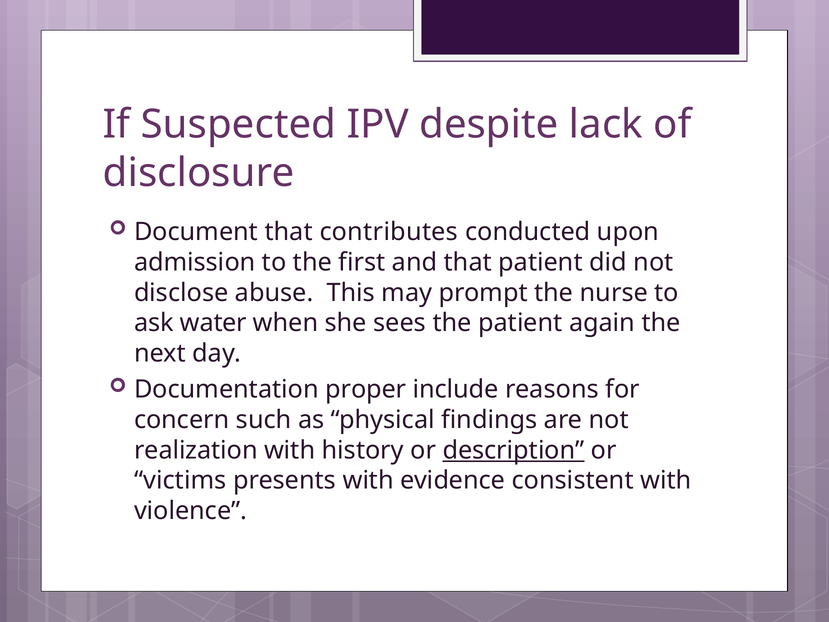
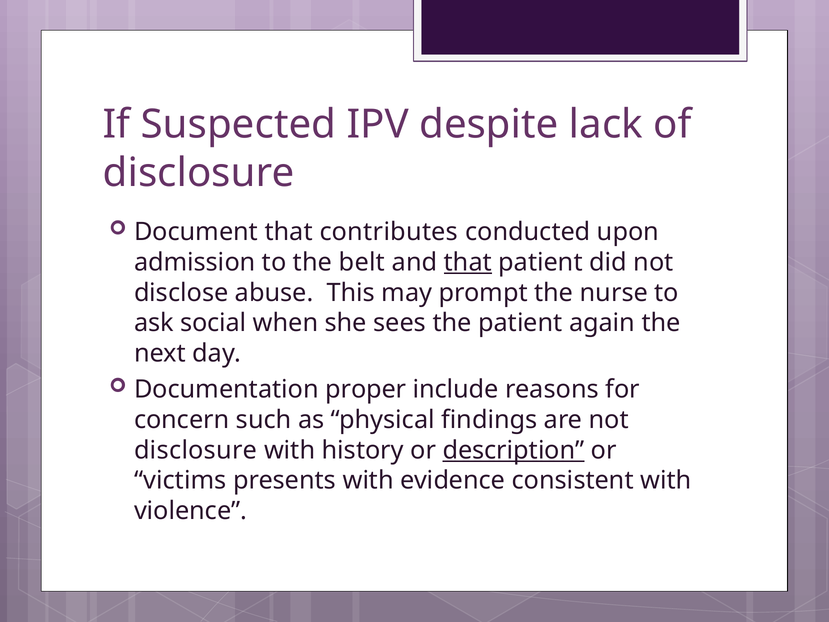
first: first -> belt (362, 262)
that underline: none -> present (468, 262)
water: water -> social (213, 323)
realization: realization -> disclosure (196, 450)
